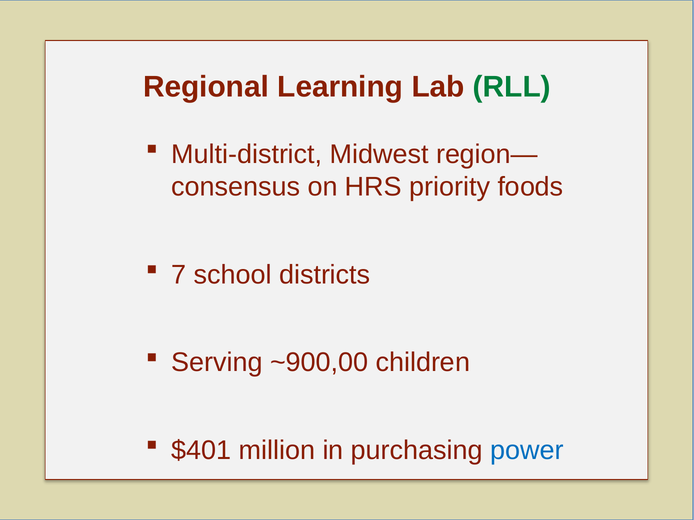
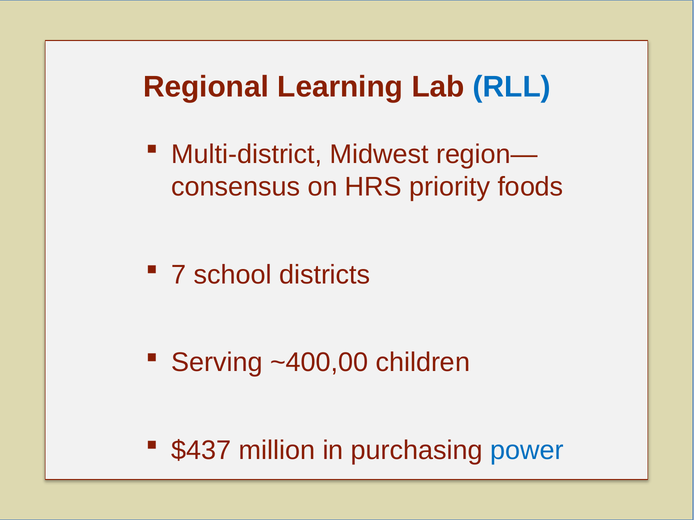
RLL colour: green -> blue (512, 87)
~900,00: ~900,00 -> ~400,00 (319, 363)
$401: $401 -> $437 (201, 451)
